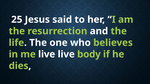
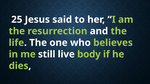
me live: live -> still (47, 54)
